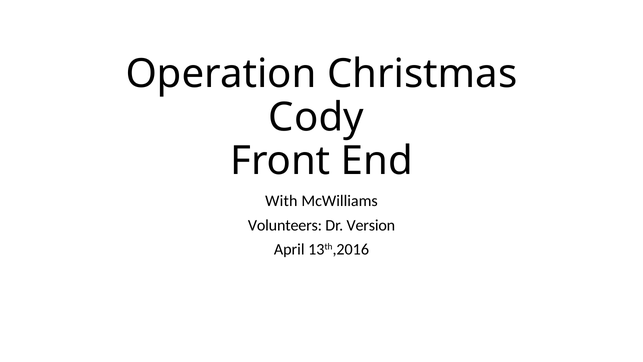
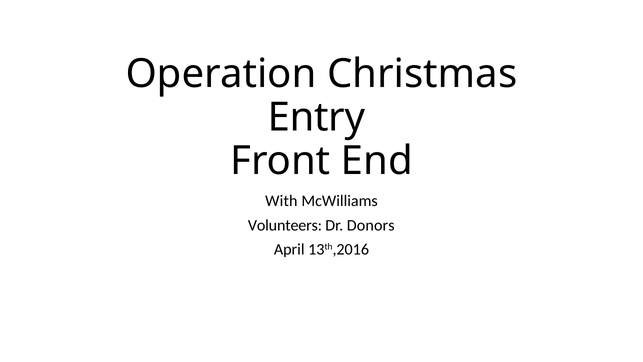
Cody: Cody -> Entry (316, 117)
Version: Version -> Donors (371, 225)
